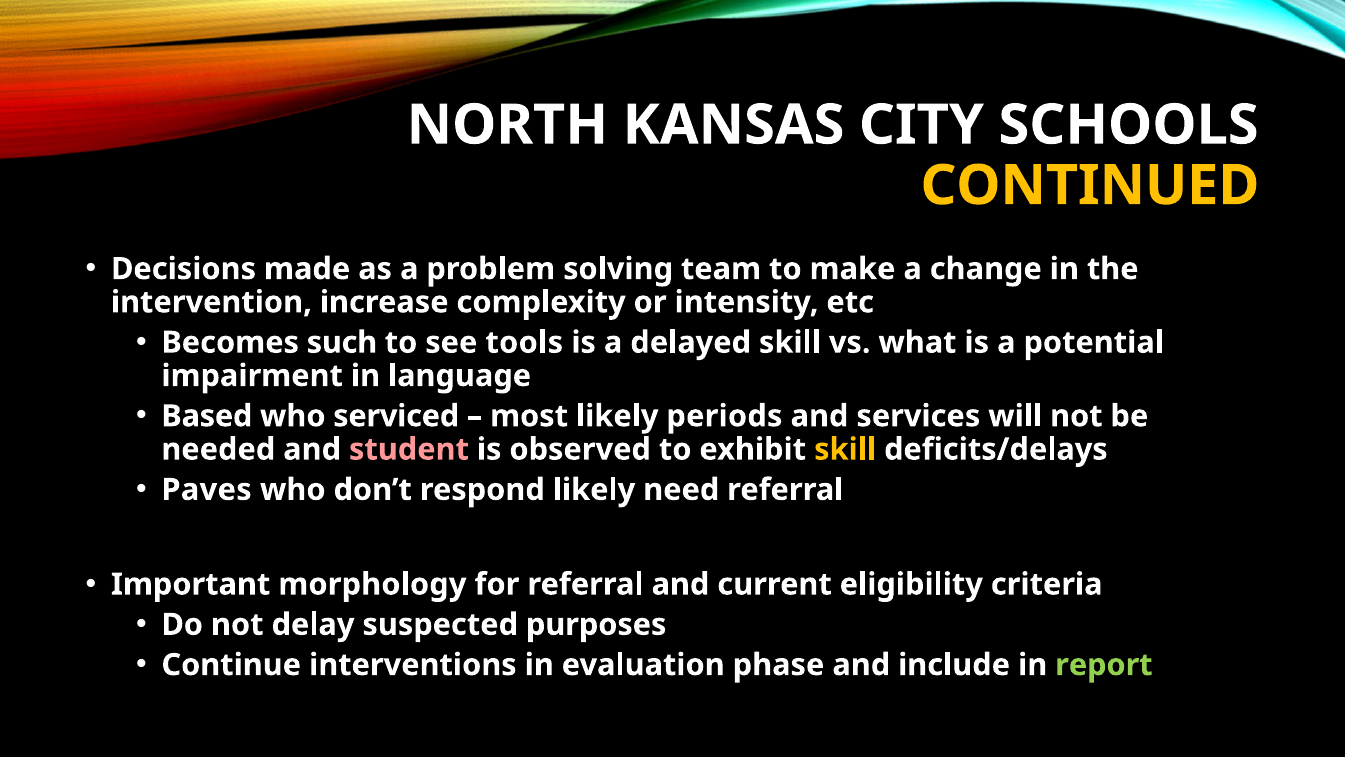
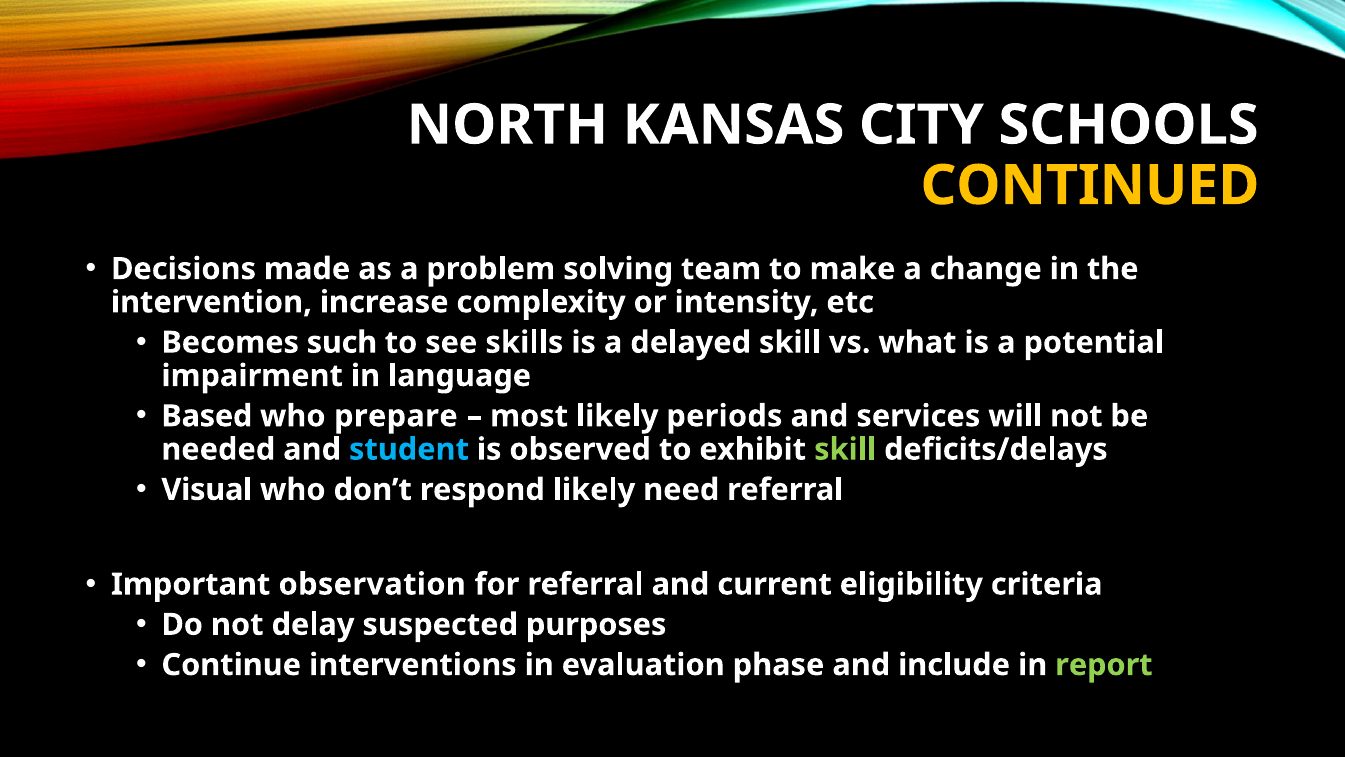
tools: tools -> skills (524, 342)
serviced: serviced -> prepare (396, 416)
student colour: pink -> light blue (409, 449)
skill colour: yellow -> light green (845, 449)
Paves: Paves -> Visual (207, 489)
morphology: morphology -> observation (372, 584)
